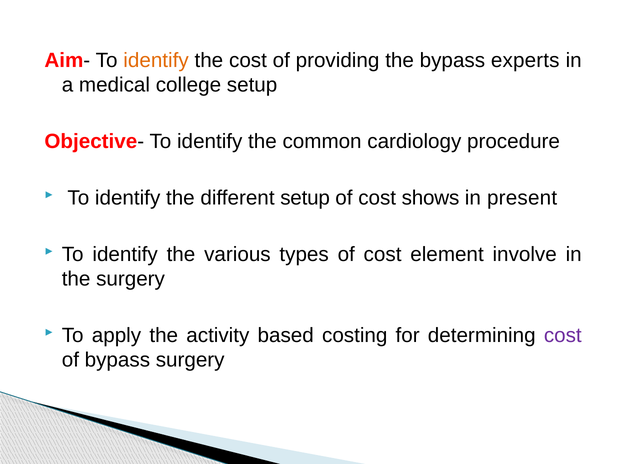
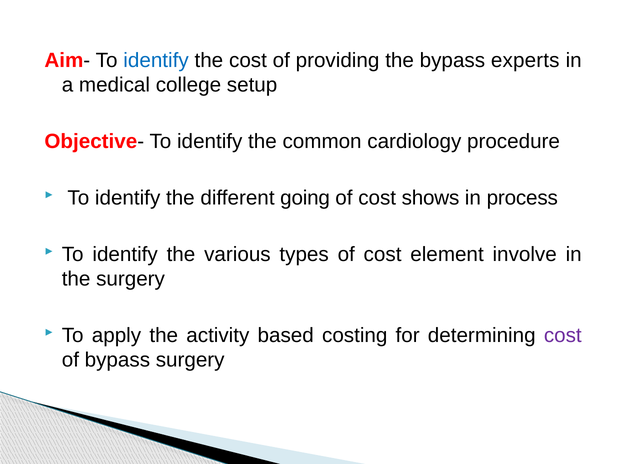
identify colour: orange -> blue (156, 60)
different setup: setup -> going (305, 198)
present: present -> process (522, 198)
